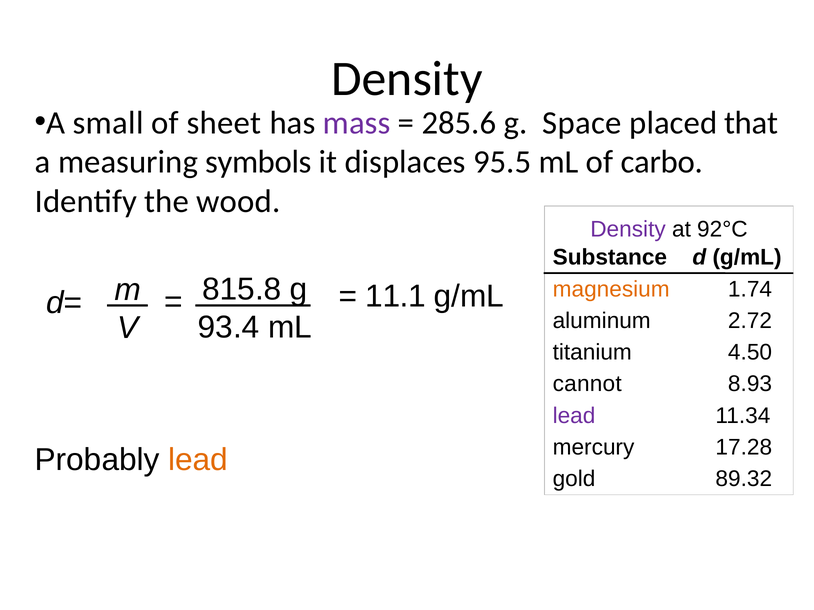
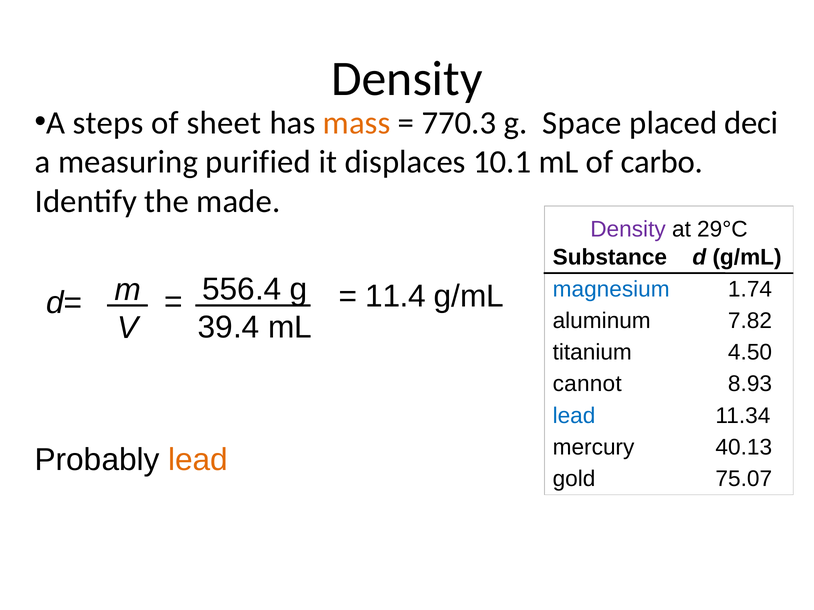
small: small -> steps (108, 123)
mass colour: purple -> orange (357, 123)
285.6: 285.6 -> 770.3 (459, 123)
that: that -> deci (751, 123)
symbols: symbols -> purified (258, 162)
95.5: 95.5 -> 10.1 (502, 162)
wood: wood -> made (238, 202)
92°C: 92°C -> 29°C (722, 230)
magnesium colour: orange -> blue (611, 289)
11.1: 11.1 -> 11.4 (396, 297)
815.8: 815.8 -> 556.4 (242, 289)
2.72: 2.72 -> 7.82 (750, 321)
93.4: 93.4 -> 39.4 (229, 327)
lead colour: purple -> blue (574, 416)
17.28: 17.28 -> 40.13 (744, 448)
89.32: 89.32 -> 75.07 (744, 479)
